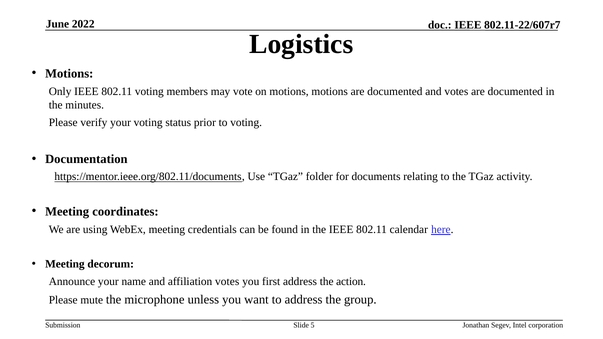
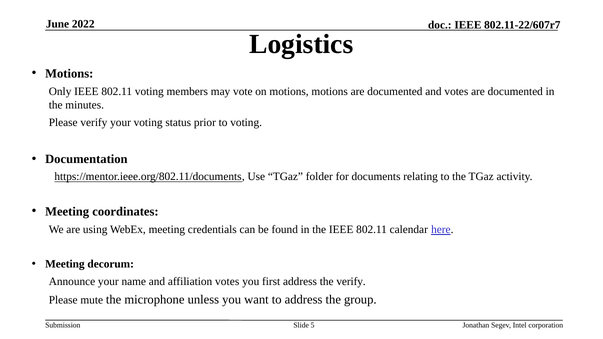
the action: action -> verify (351, 282)
